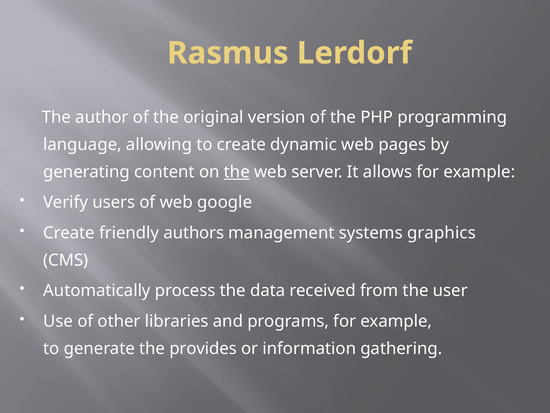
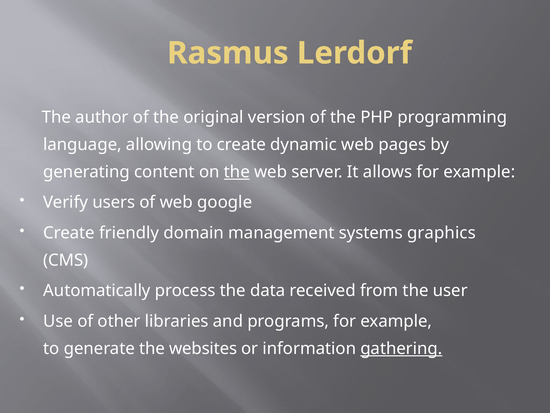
authors: authors -> domain (194, 233)
provides: provides -> websites (203, 348)
gathering underline: none -> present (401, 348)
